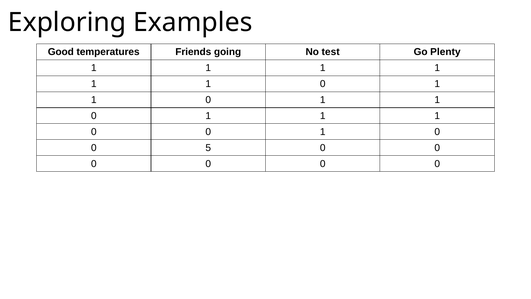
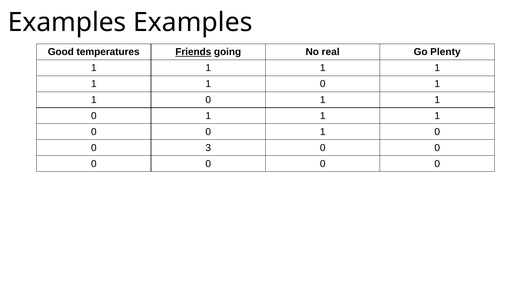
Exploring: Exploring -> Examples (67, 22)
Friends underline: none -> present (193, 52)
test: test -> real (331, 52)
5: 5 -> 3 (208, 148)
